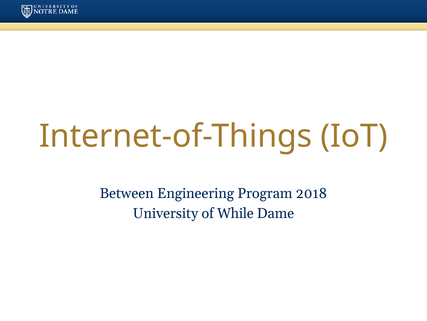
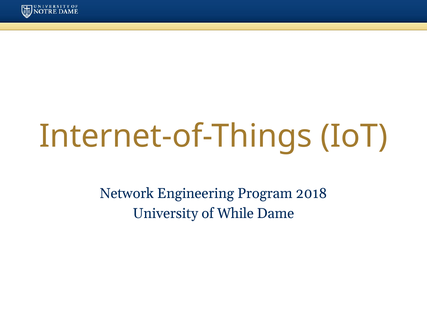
Between: Between -> Network (127, 193)
